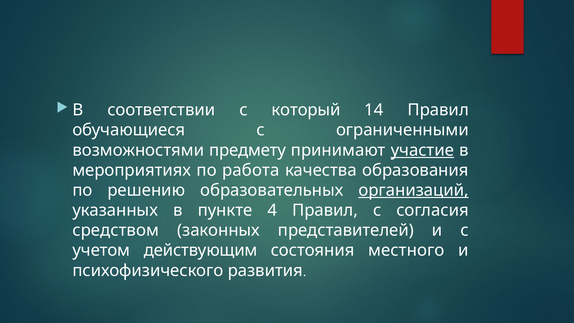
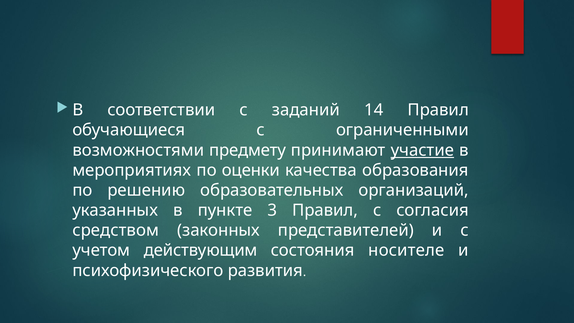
который: который -> заданий (306, 110)
работа: работа -> оценки (251, 170)
организаций underline: present -> none (414, 190)
4: 4 -> 3 (272, 210)
местного: местного -> носителе (406, 250)
